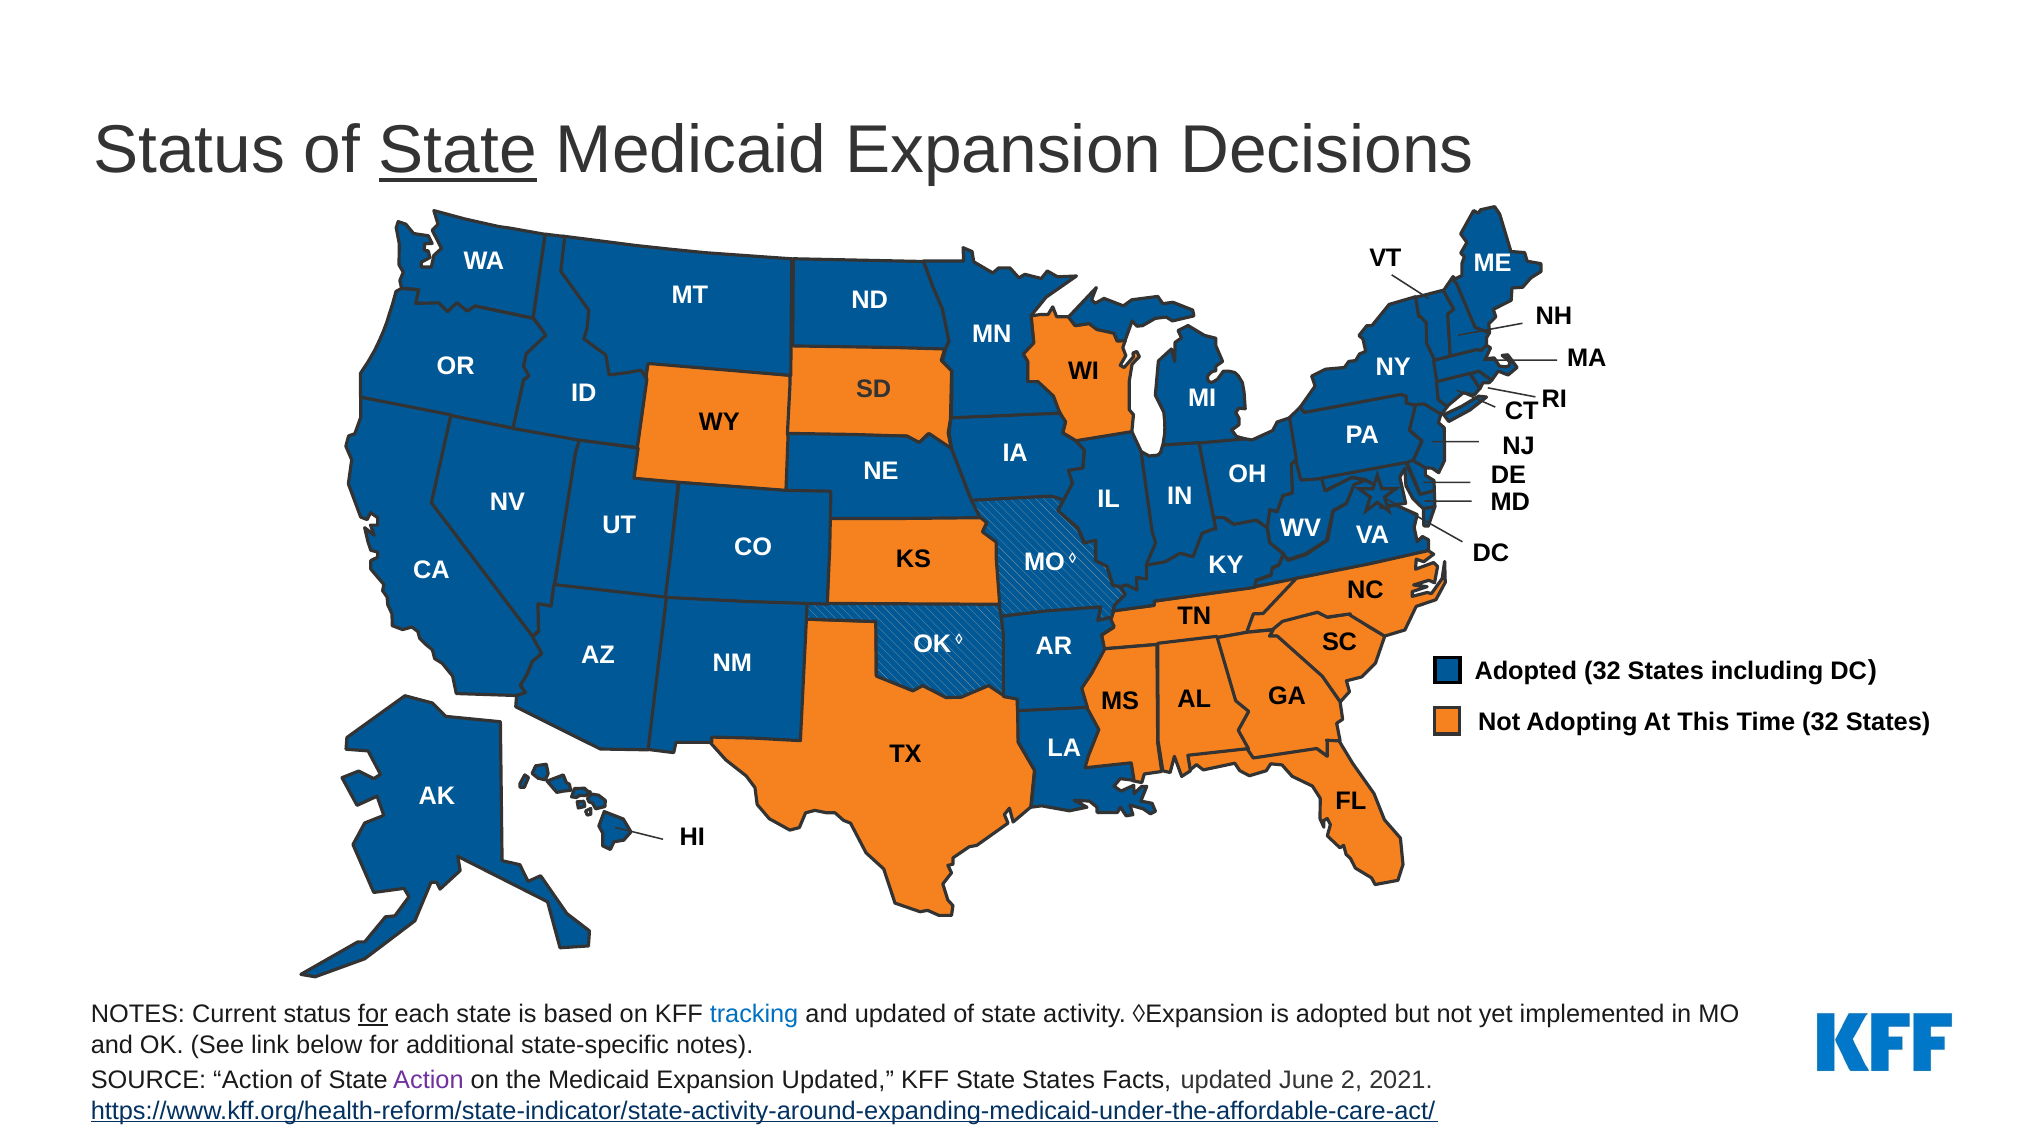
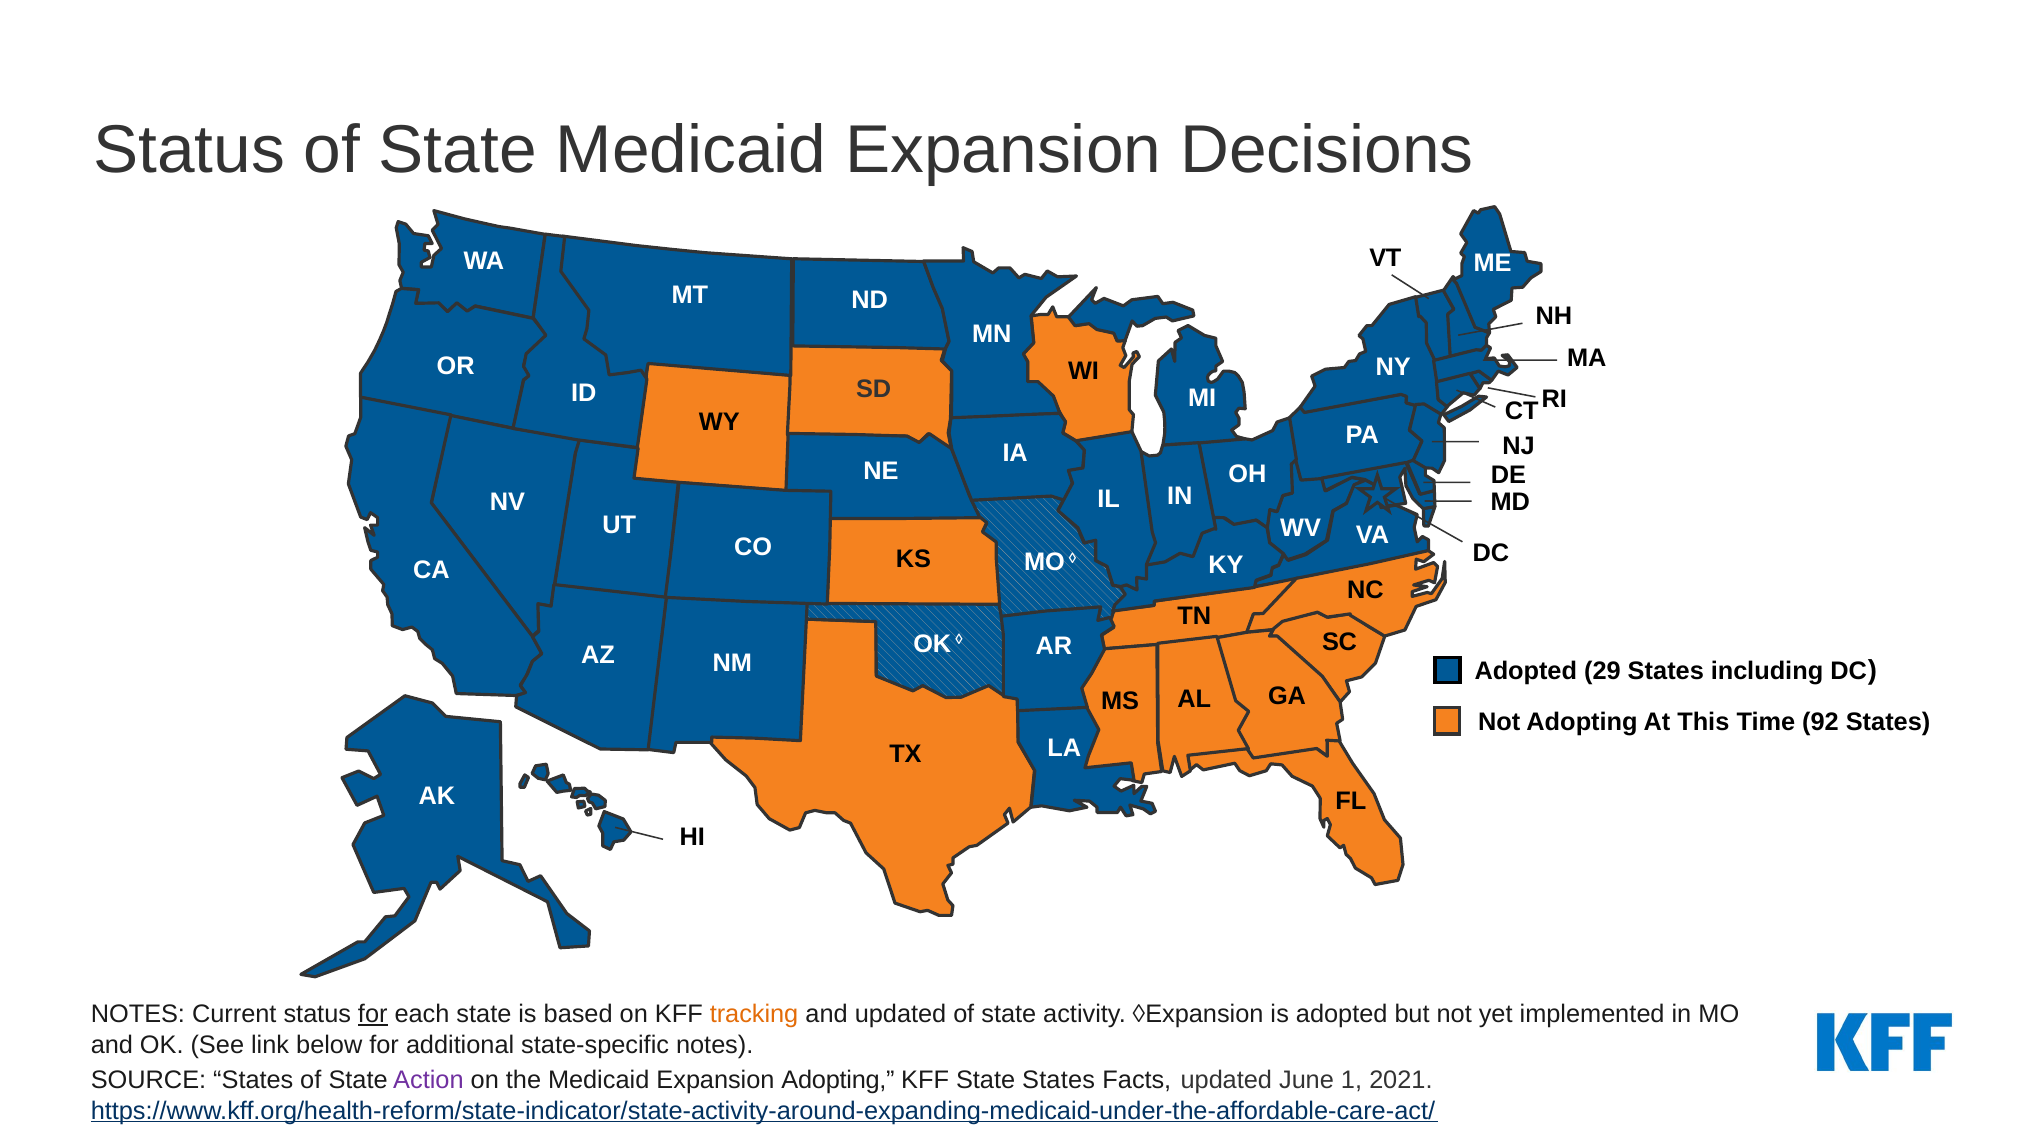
State underline: present -> none (458, 151)
Adopted 32: 32 -> 29 (1603, 672)
Time 32: 32 -> 92 (1820, 723)
tracking colour: blue -> orange (754, 1015)
SOURCE Action: Action -> States (253, 1081)
Expansion Updated: Updated -> Adopting (838, 1081)
2: 2 -> 1 (1352, 1081)
